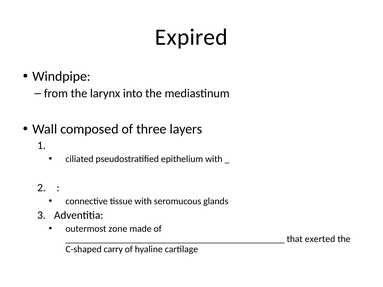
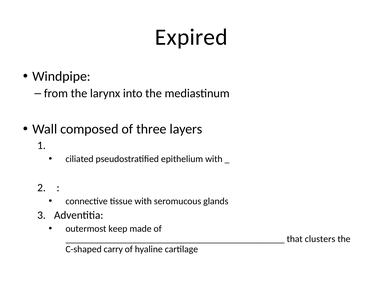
zone: zone -> keep (118, 229)
exerted: exerted -> clusters (320, 239)
